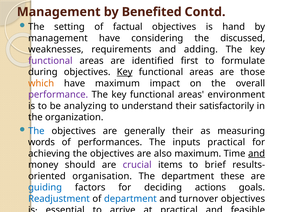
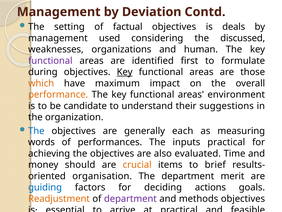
Benefited: Benefited -> Deviation (152, 12)
hand: hand -> deals (234, 27)
management have: have -> used (110, 38)
requirements: requirements -> organizations (121, 49)
adding: adding -> human (201, 49)
performance colour: purple -> orange (58, 94)
analyzing: analyzing -> candidate (85, 106)
satisfactorily: satisfactorily -> suggestions (227, 106)
generally their: their -> each (183, 131)
also maximum: maximum -> evaluated (198, 153)
and underline: present -> none (257, 153)
crucial colour: purple -> orange (137, 164)
these: these -> merit (232, 176)
Readjustment colour: blue -> orange (59, 198)
department colour: blue -> purple (130, 198)
turnover: turnover -> methods (199, 198)
